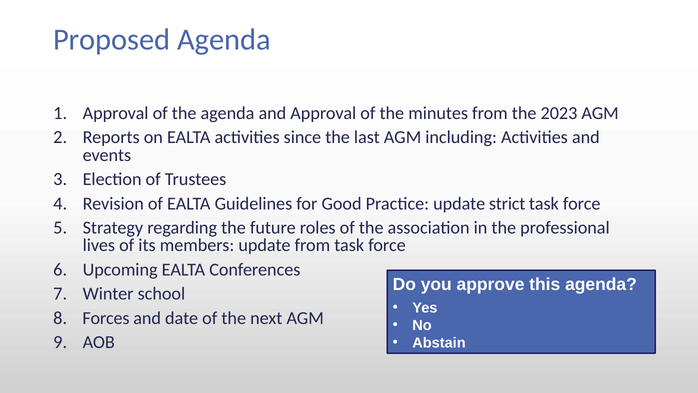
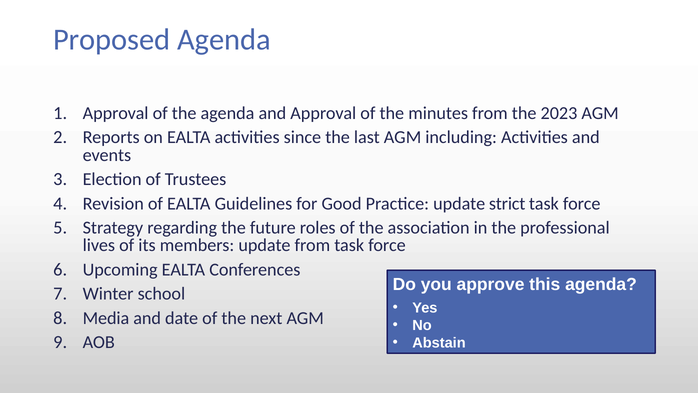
Forces: Forces -> Media (106, 318)
